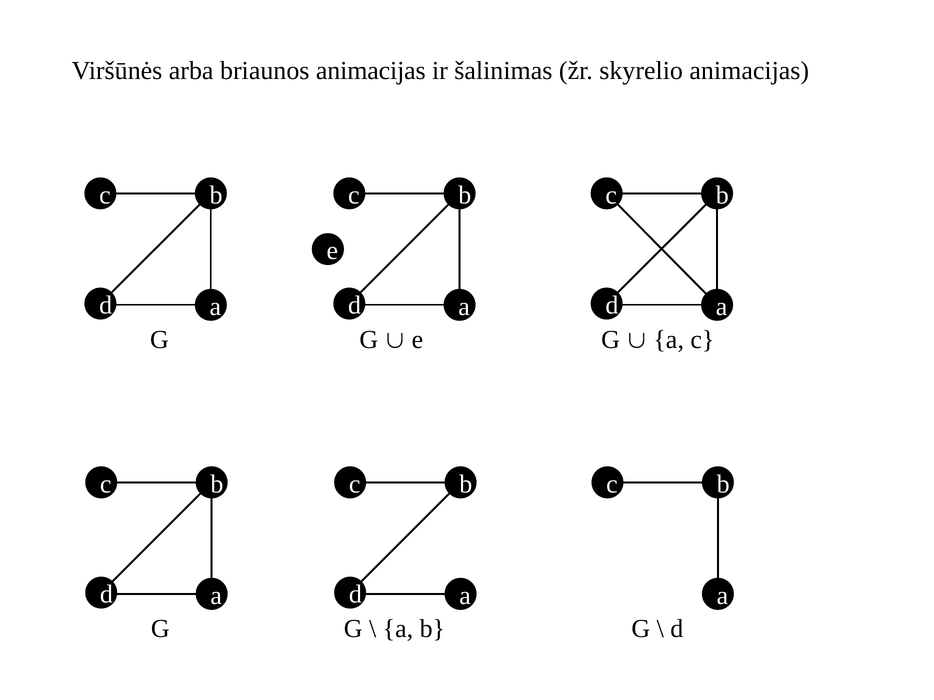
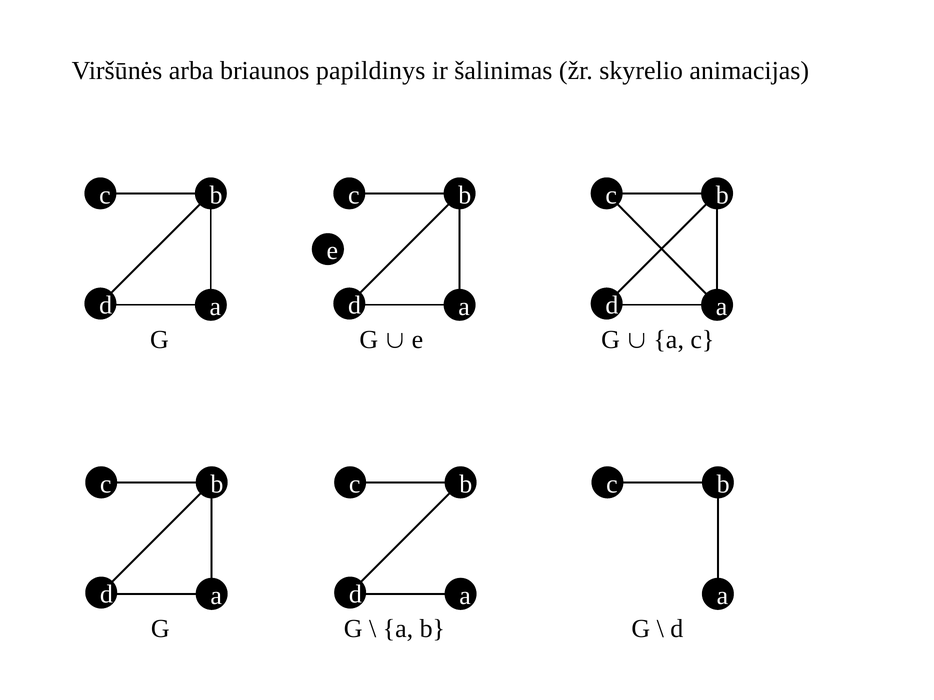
briaunos animacijas: animacijas -> papildinys (371, 71)
